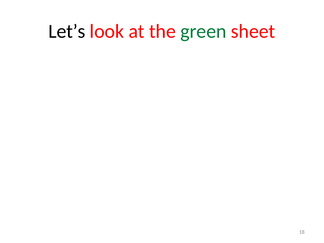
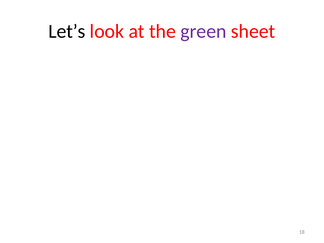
green colour: green -> purple (203, 31)
